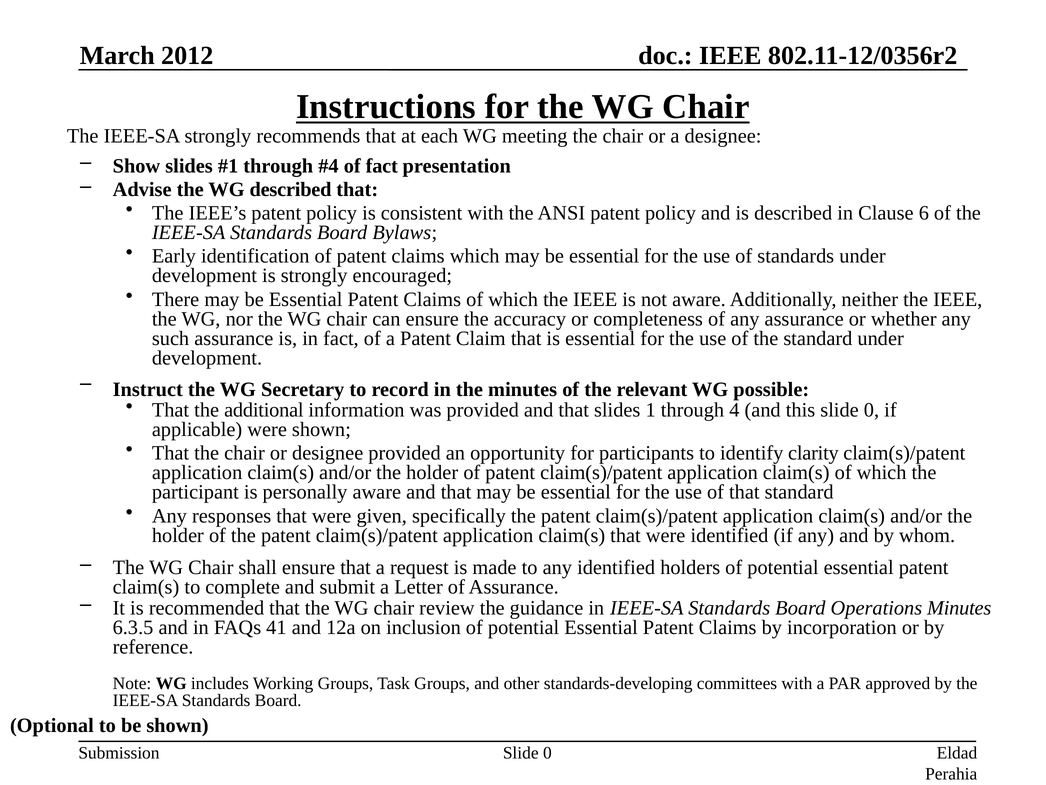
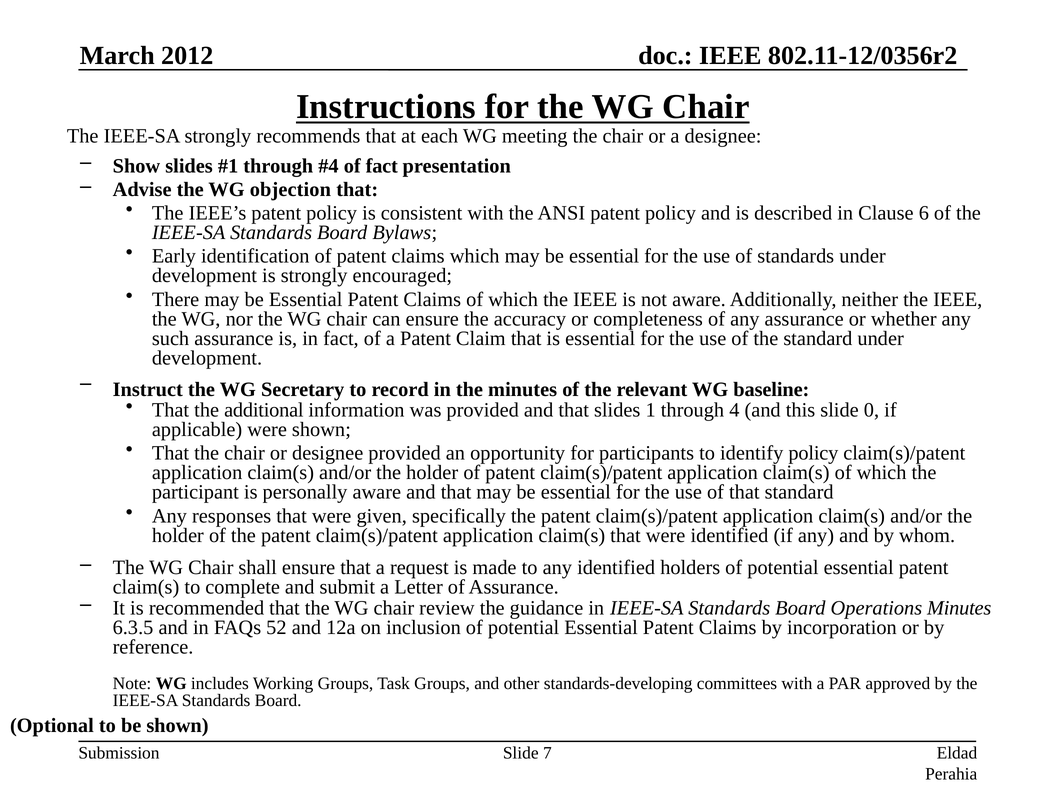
WG described: described -> objection (290, 189)
possible: possible -> baseline (771, 389)
identify clarity: clarity -> policy (813, 453)
41: 41 -> 52 (276, 627)
0: 0 -> 7 (547, 752)
